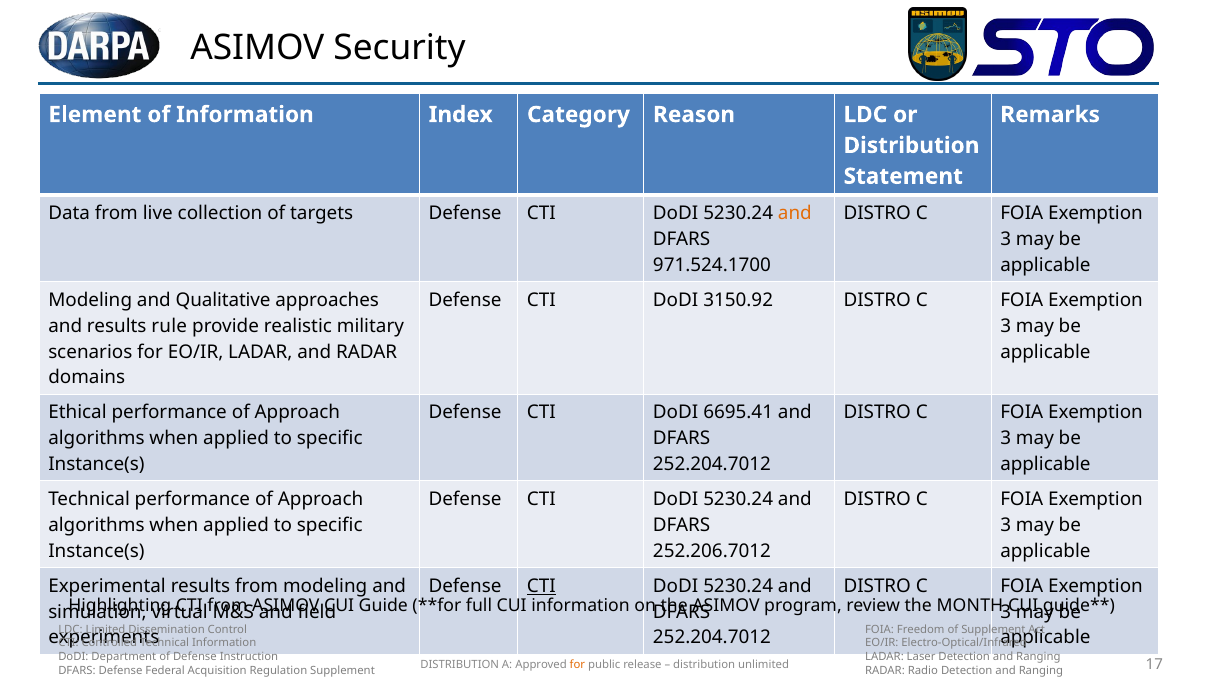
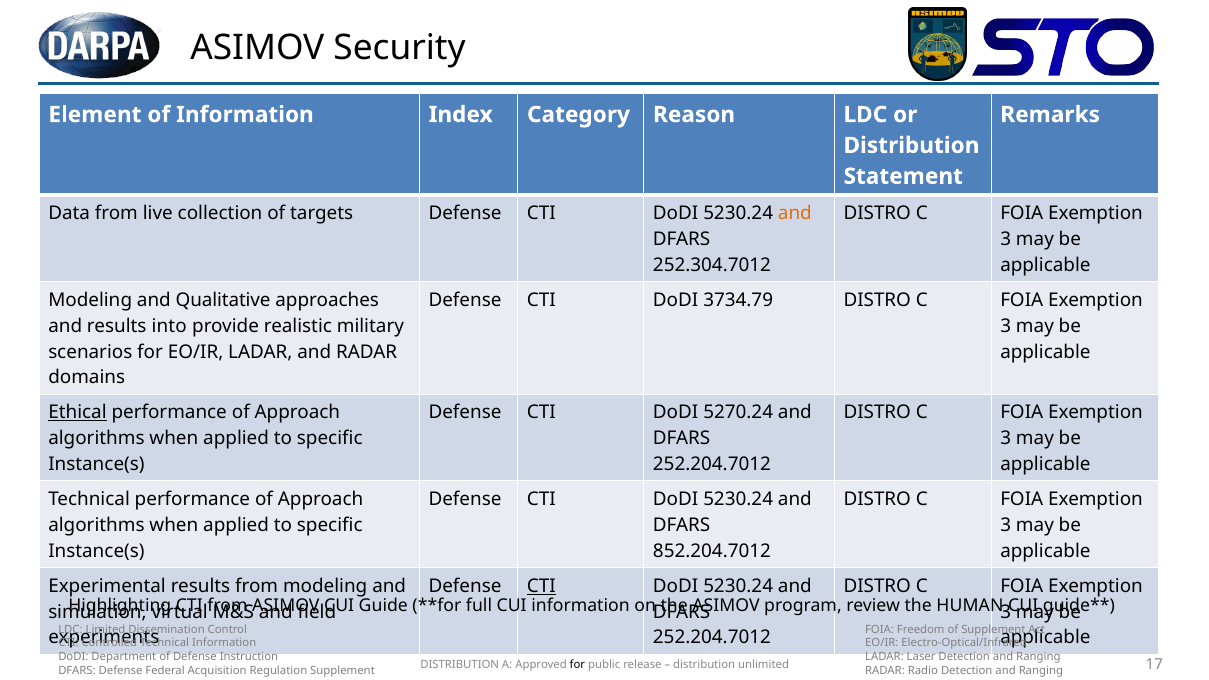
971.524.1700: 971.524.1700 -> 252.304.7012 (712, 265)
3150.92: 3150.92 -> 3734.79 (738, 300)
rule: rule -> into (169, 326)
Ethical underline: none -> present (78, 413)
6695.41: 6695.41 -> 5270.24 (738, 413)
252.206.7012: 252.206.7012 -> 852.204.7012 (712, 551)
MONTH: MONTH -> HUMAN (970, 606)
for colour: orange -> black (577, 665)
